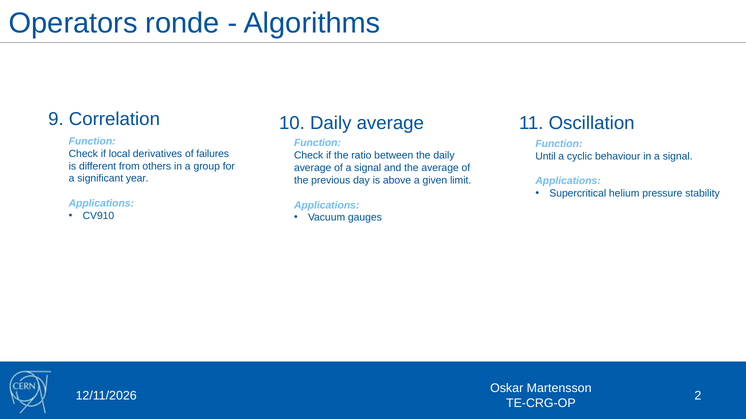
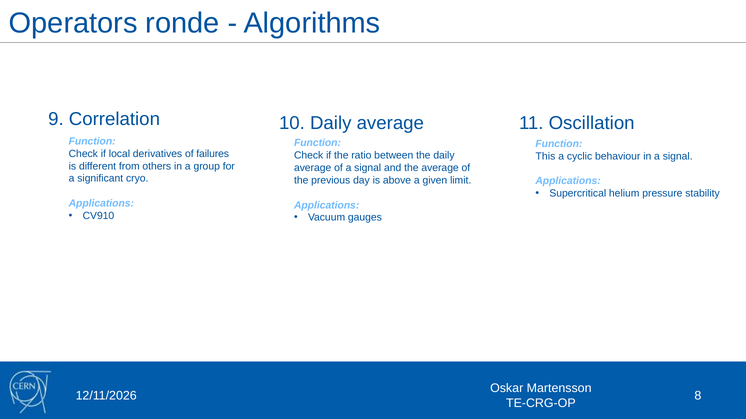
Until: Until -> This (545, 156)
year: year -> cryo (137, 179)
2: 2 -> 8 (698, 396)
